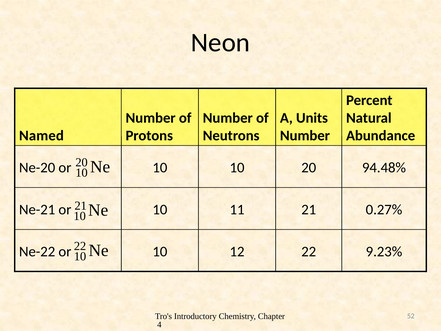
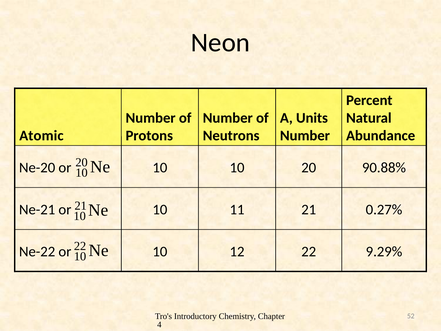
Named: Named -> Atomic (41, 135)
94.48%: 94.48% -> 90.88% (384, 167)
9.23%: 9.23% -> 9.29% (384, 251)
